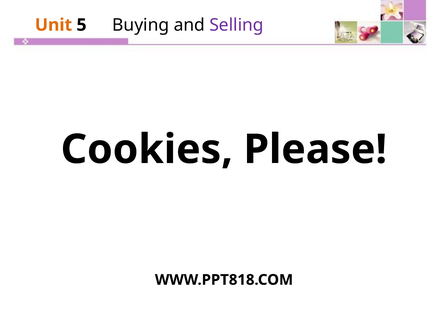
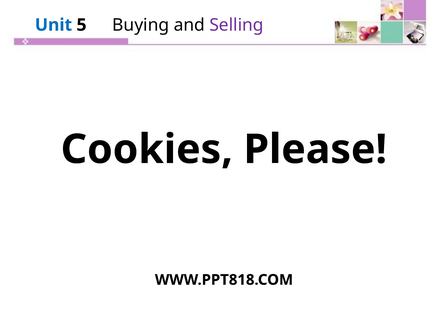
Unit colour: orange -> blue (53, 25)
